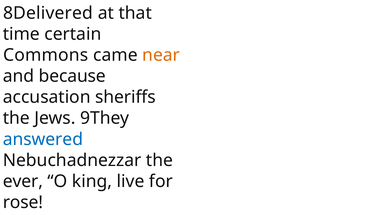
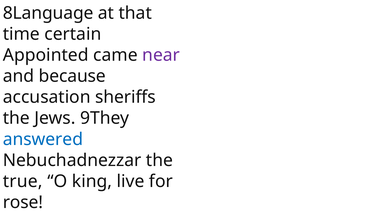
8Delivered: 8Delivered -> 8Language (48, 13)
Commons: Commons -> Appointed (46, 55)
near colour: orange -> purple (161, 55)
ever: ever -> true (23, 181)
